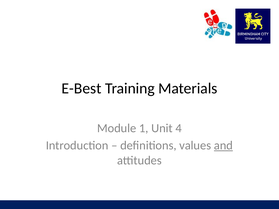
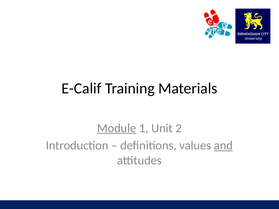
E-Best: E-Best -> E-Calif (81, 89)
Module underline: none -> present (117, 128)
4: 4 -> 2 (179, 128)
